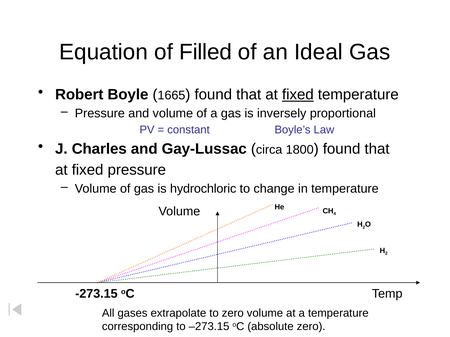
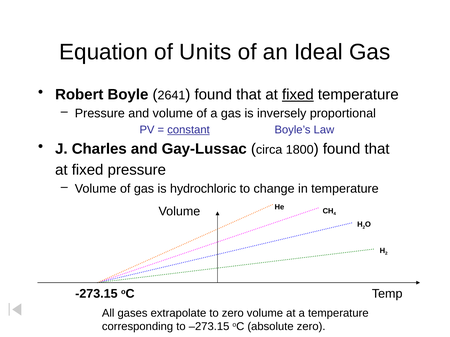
Filled: Filled -> Units (205, 52)
1665: 1665 -> 2641 (171, 96)
constant underline: none -> present (189, 130)
